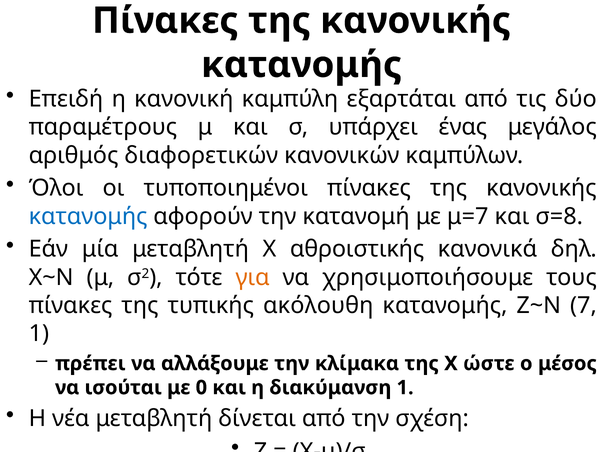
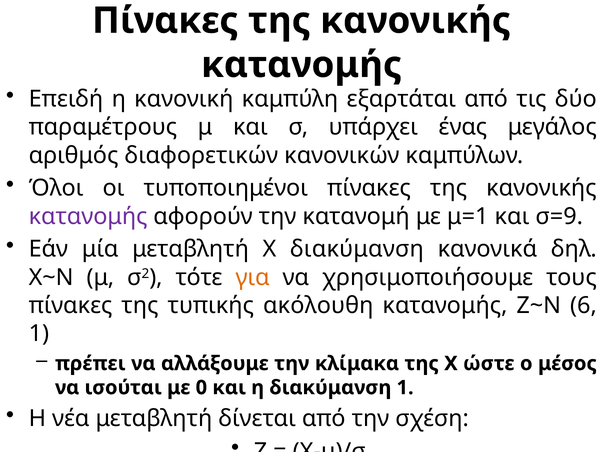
κατανομής colour: blue -> purple (88, 216)
μ=7: μ=7 -> μ=1 (468, 216)
σ=8: σ=8 -> σ=9 (559, 216)
Χ αθροιστικής: αθροιστικής -> διακύμανση (357, 249)
7: 7 -> 6 (583, 306)
